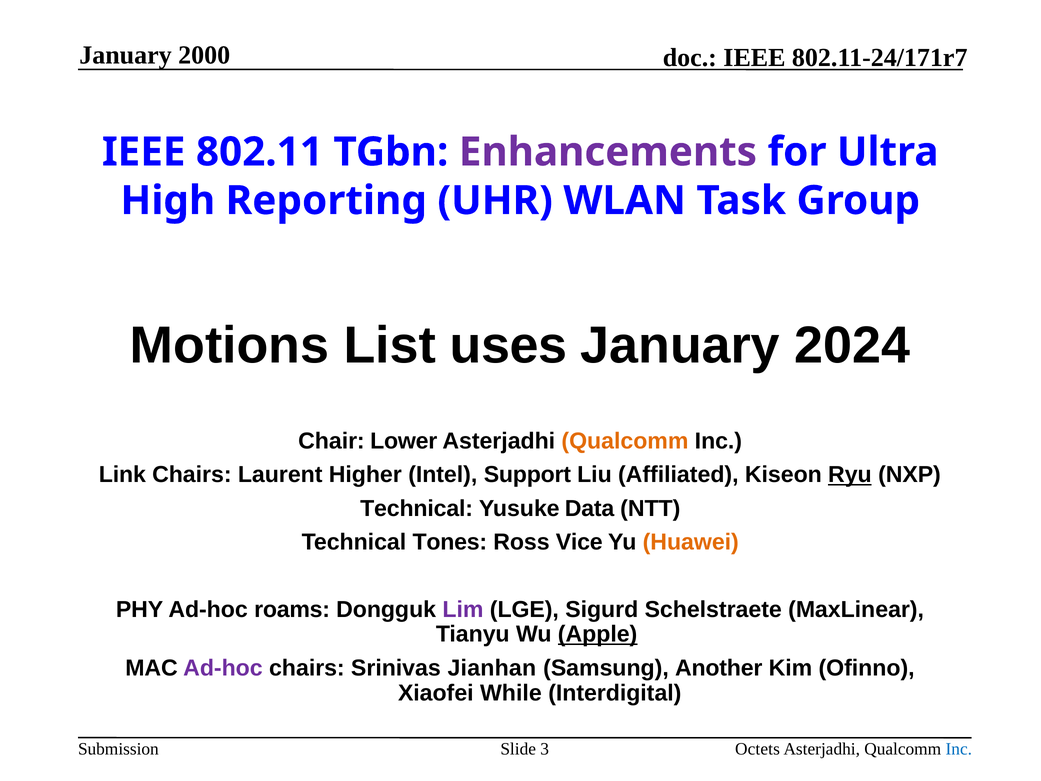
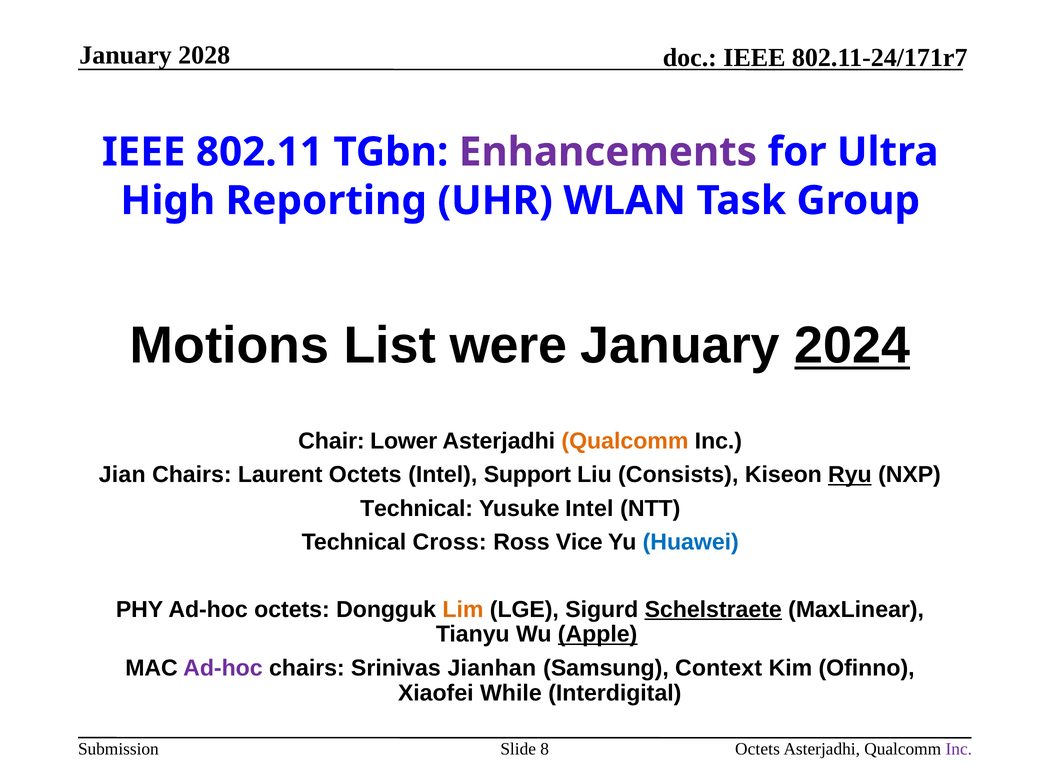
2000: 2000 -> 2028 (204, 55)
uses: uses -> were (508, 345)
2024 underline: none -> present (852, 345)
Link: Link -> Jian (122, 475)
Laurent Higher: Higher -> Octets (365, 475)
Affiliated: Affiliated -> Consists (678, 475)
Yusuke Data: Data -> Intel (589, 508)
Tones: Tones -> Cross (450, 542)
Huawei colour: orange -> blue (691, 542)
Ad-hoc roams: roams -> octets (292, 609)
Lim colour: purple -> orange (463, 609)
Schelstraete underline: none -> present (713, 609)
Another: Another -> Context (719, 668)
3: 3 -> 8 (545, 749)
Inc colour: blue -> purple (959, 749)
